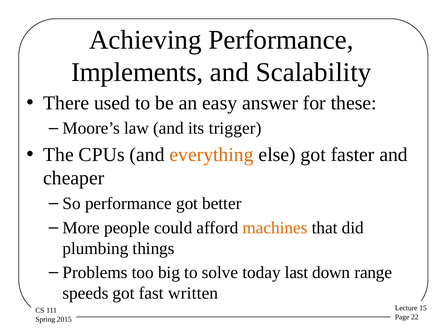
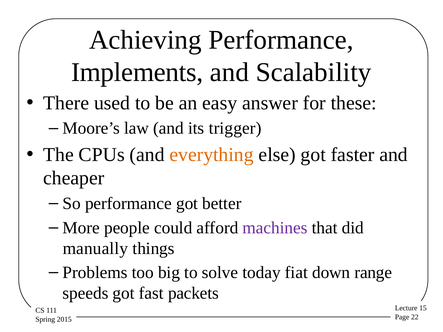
machines colour: orange -> purple (275, 228)
plumbing: plumbing -> manually (95, 249)
last: last -> fiat (296, 273)
written: written -> packets (193, 293)
